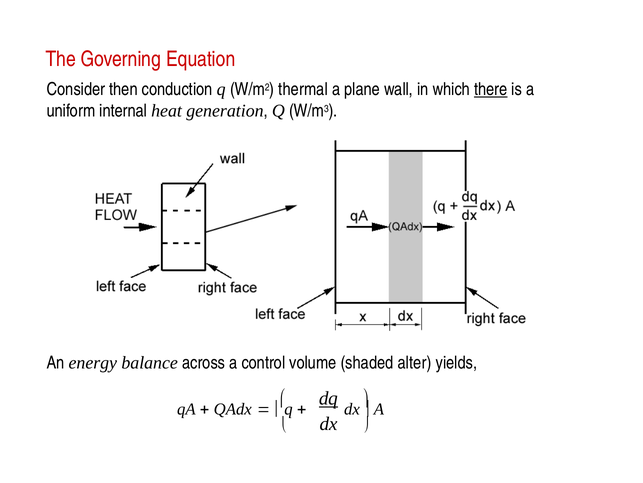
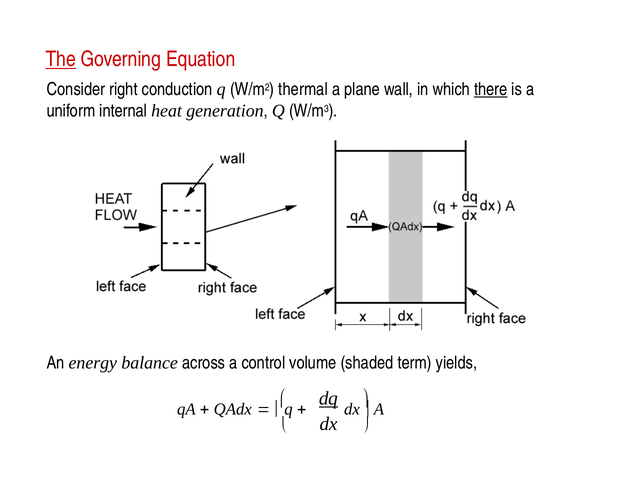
The underline: none -> present (61, 59)
then: then -> right (123, 89)
alter: alter -> term (415, 362)
